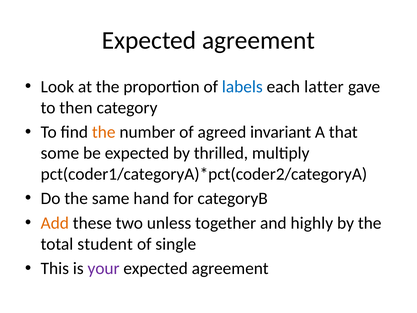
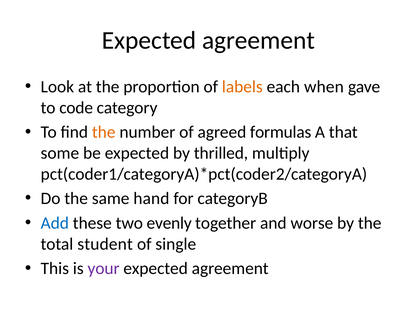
labels colour: blue -> orange (242, 87)
latter: latter -> when (324, 87)
then: then -> code (76, 108)
invariant: invariant -> formulas (281, 132)
Add colour: orange -> blue (55, 223)
unless: unless -> evenly (169, 223)
highly: highly -> worse (312, 223)
